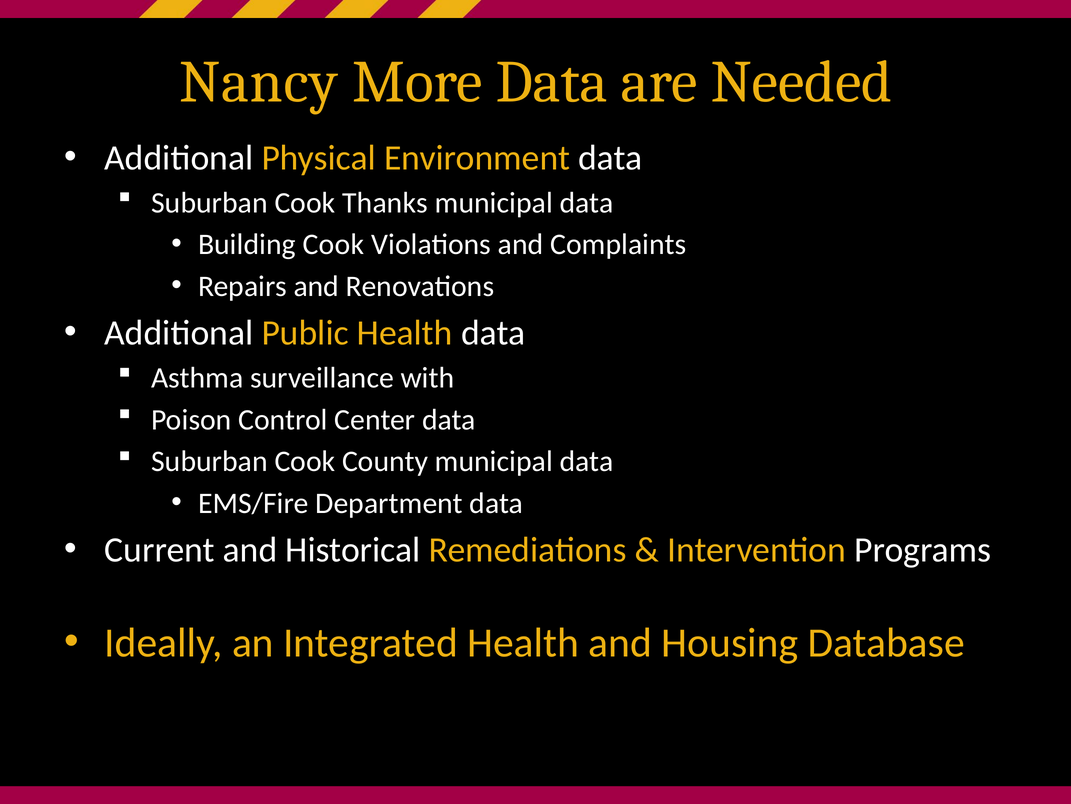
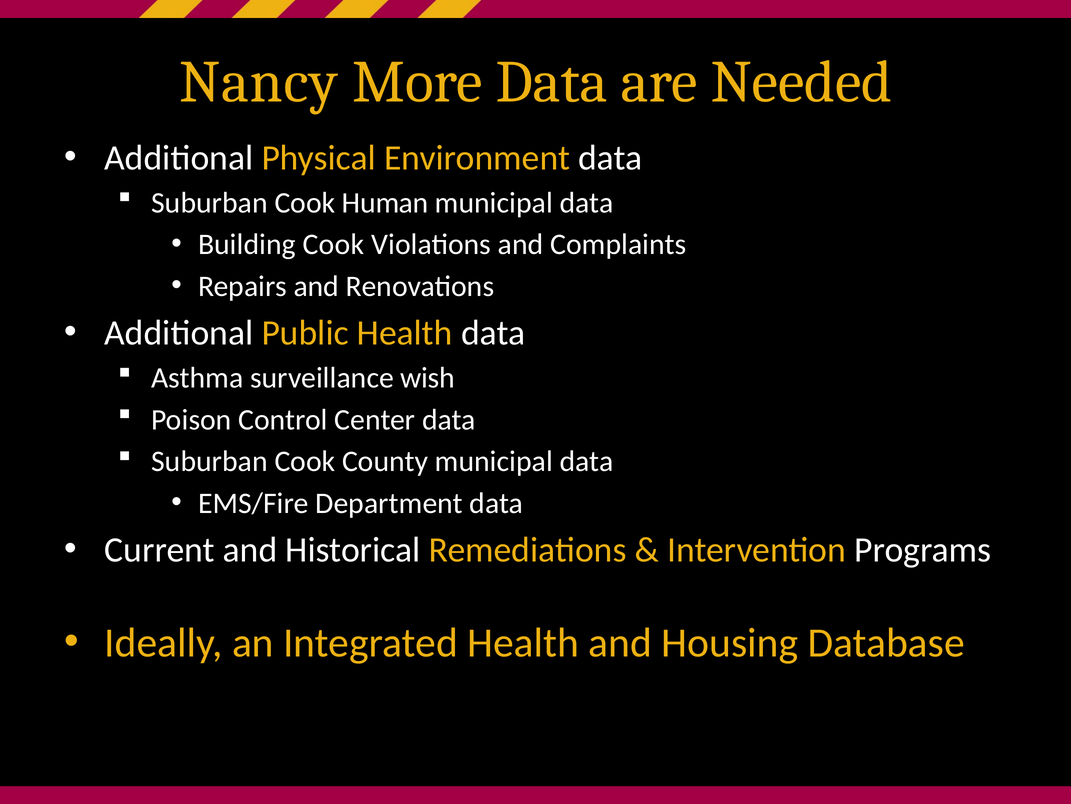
Thanks: Thanks -> Human (385, 203)
with: with -> wish (428, 378)
